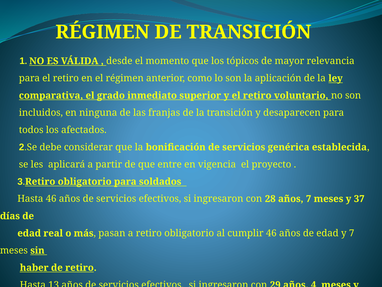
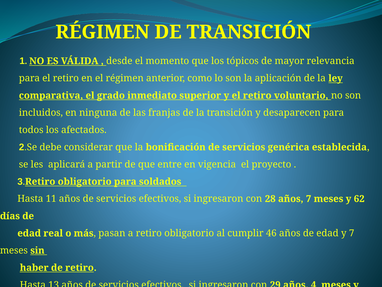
Hasta 46: 46 -> 11 (51, 198)
37: 37 -> 62 (359, 198)
